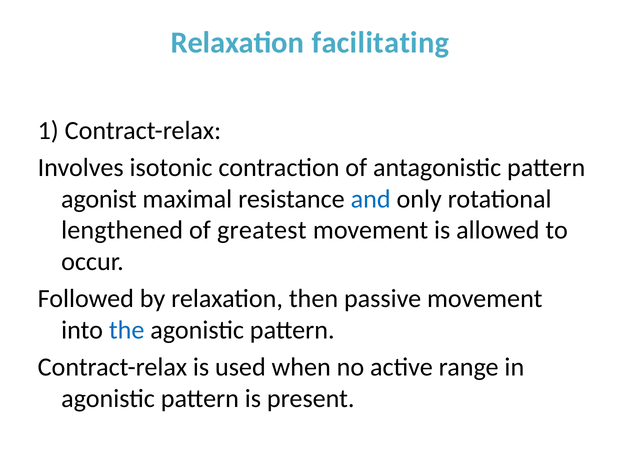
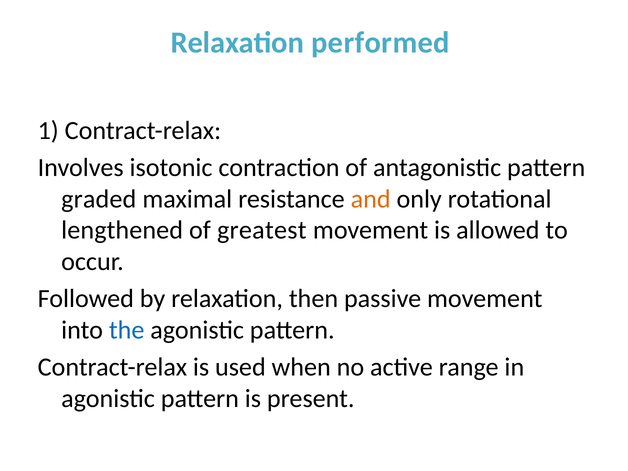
facilitating: facilitating -> performed (381, 42)
agonist: agonist -> graded (99, 199)
and colour: blue -> orange (371, 199)
